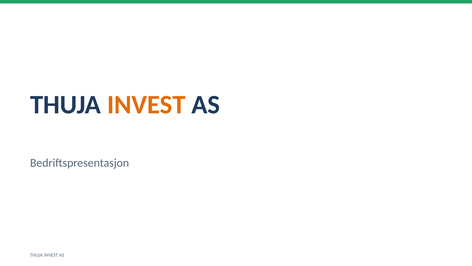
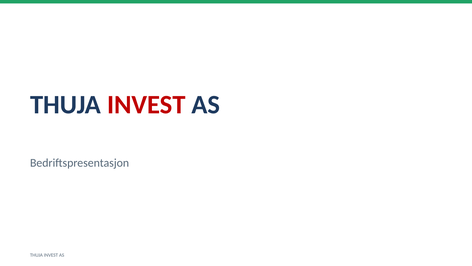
INVEST colour: orange -> red (146, 105)
